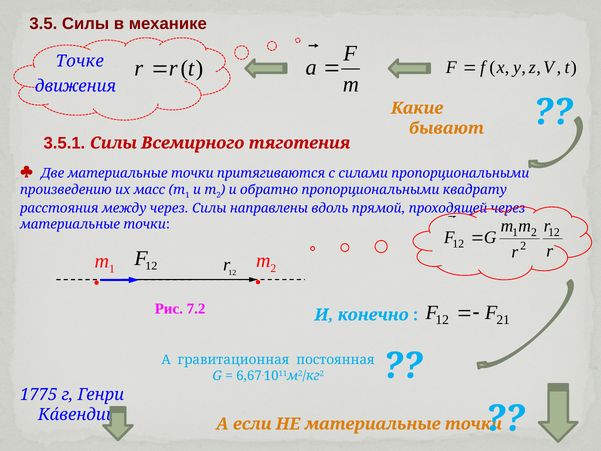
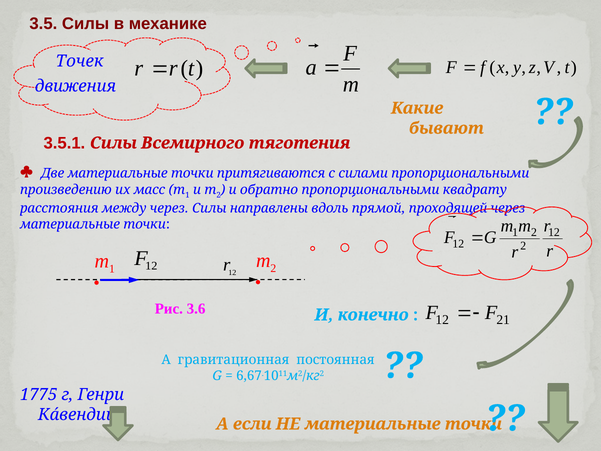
Точке: Точке -> Точек (80, 61)
7.2: 7.2 -> 3.6 (196, 309)
